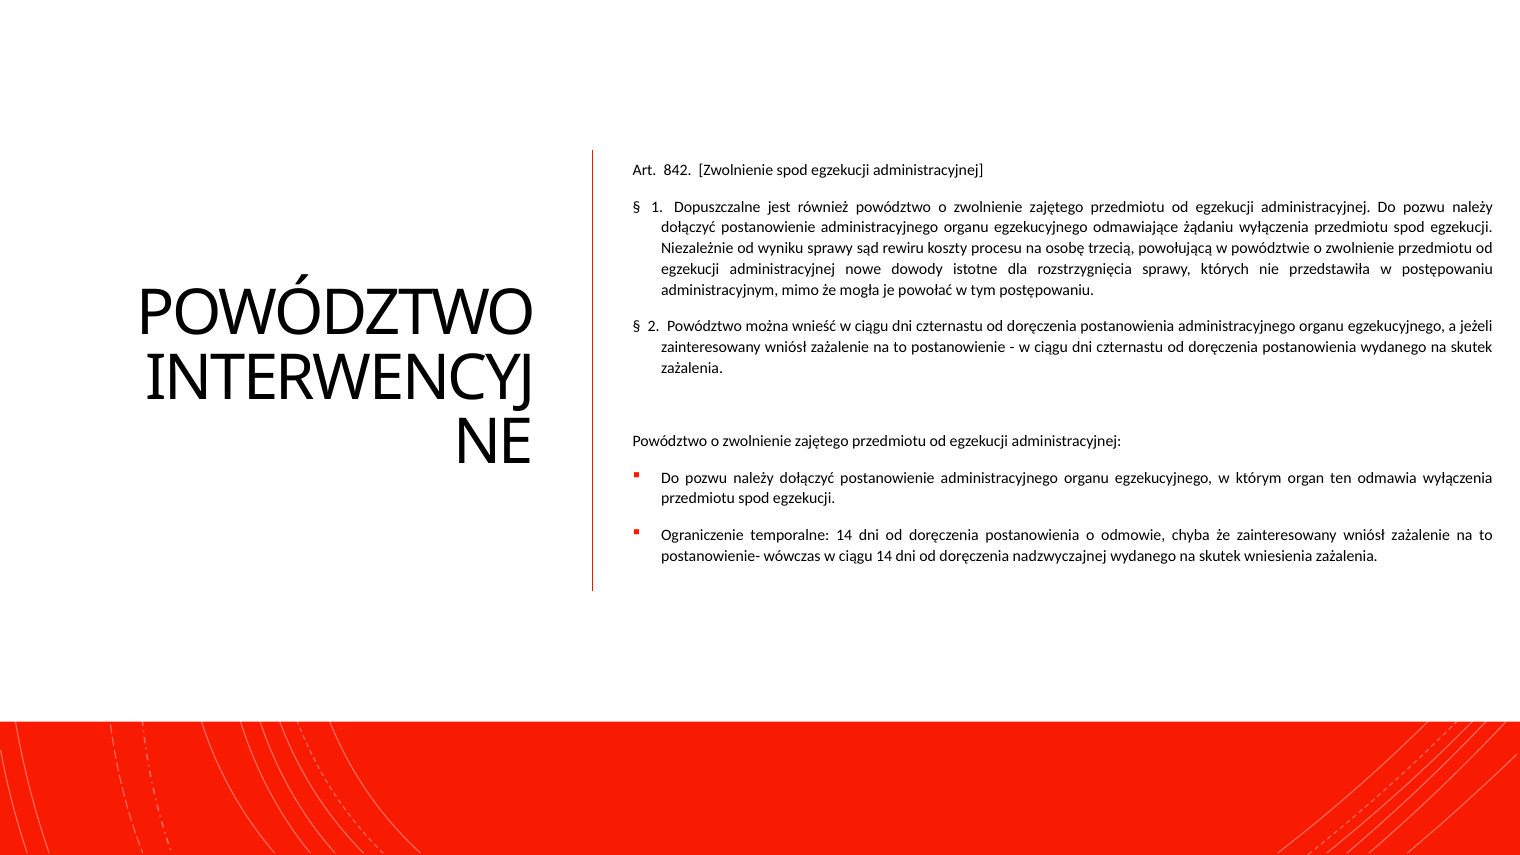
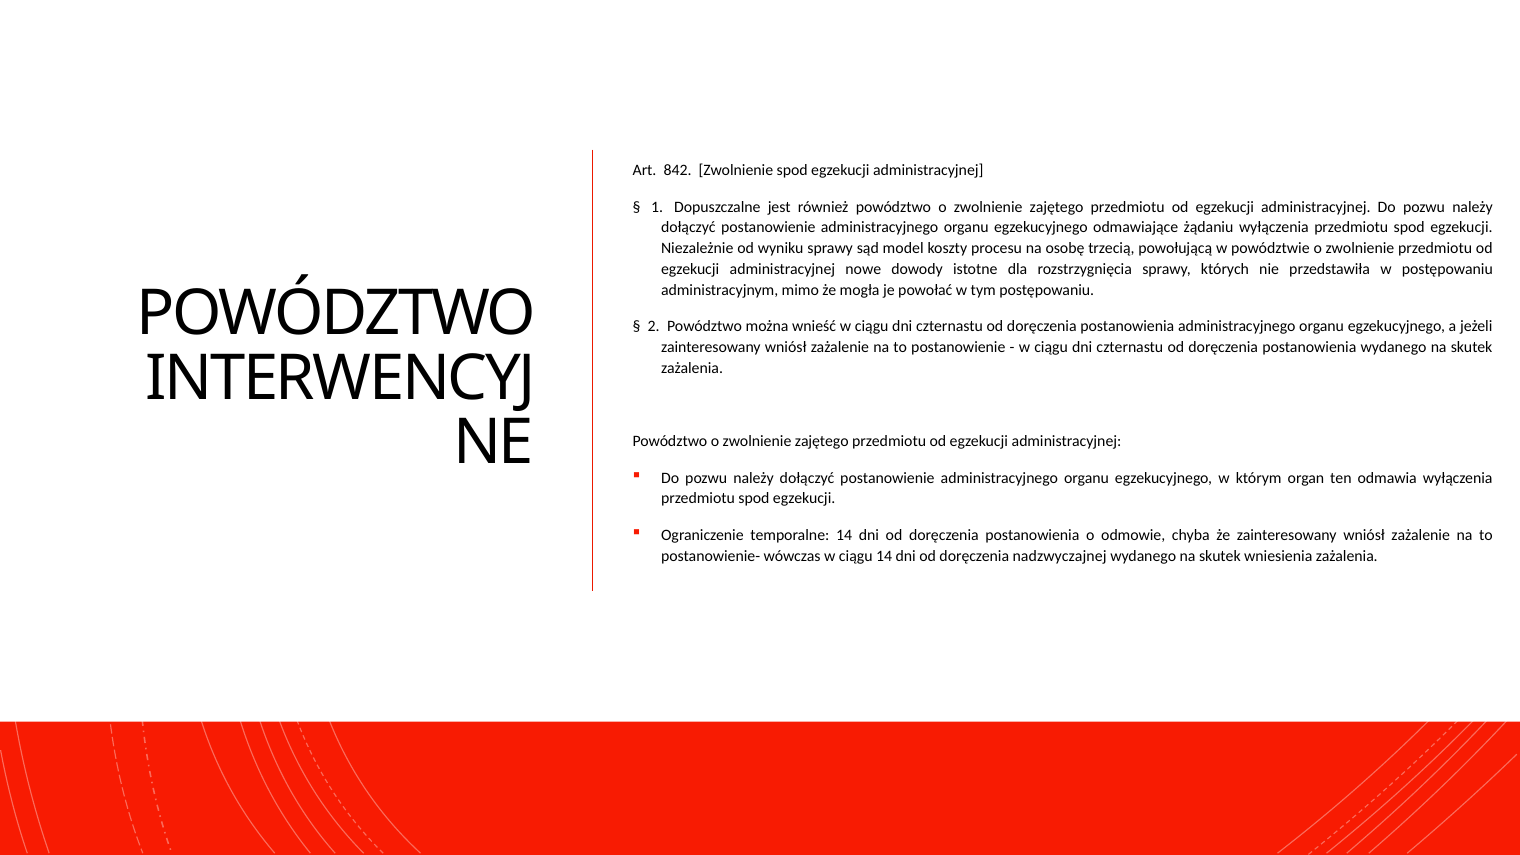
rewiru: rewiru -> model (903, 248)
